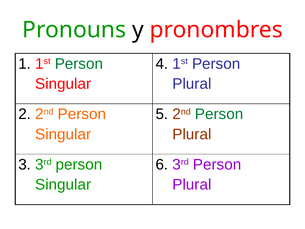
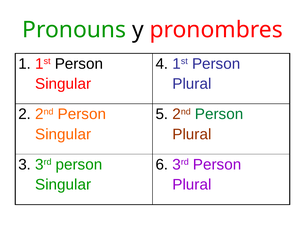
Person colour: green -> black (79, 64)
